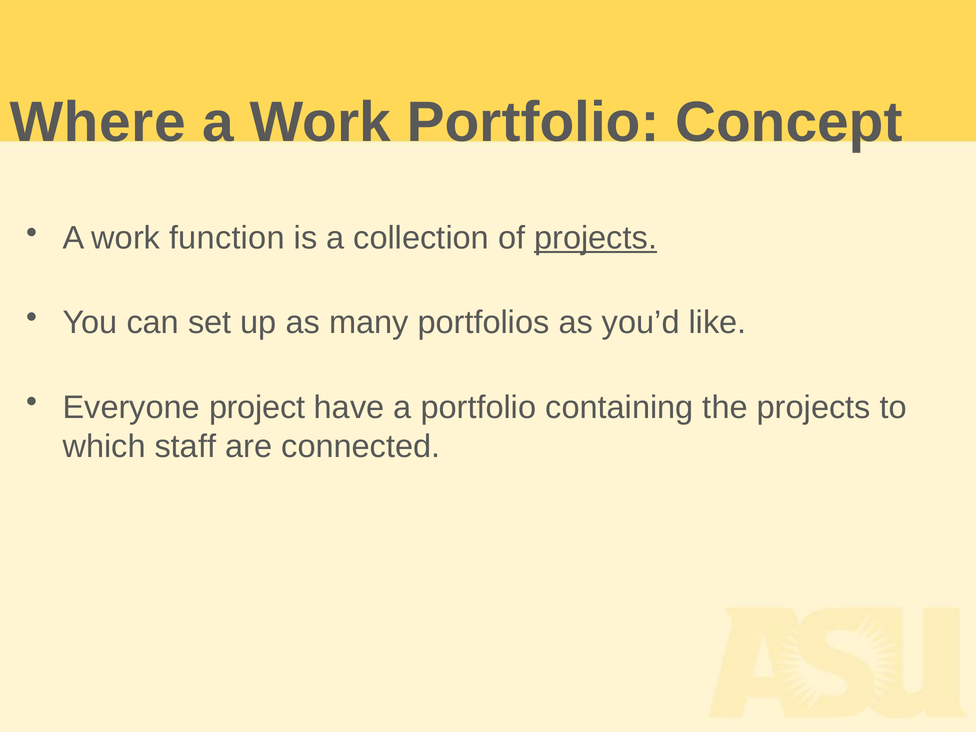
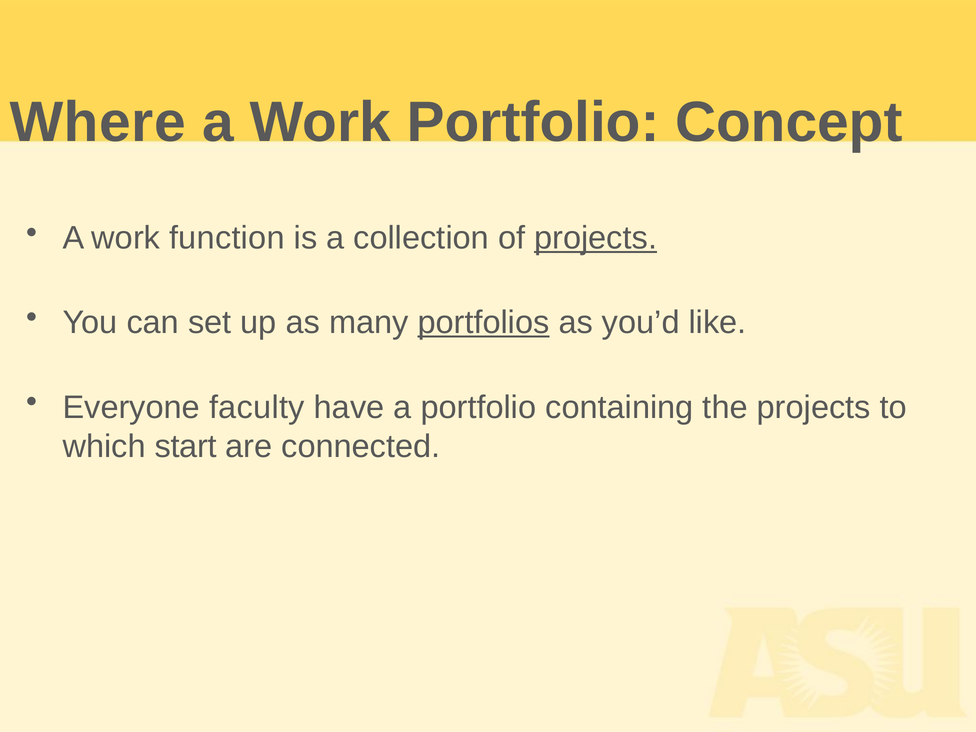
portfolios underline: none -> present (484, 323)
project: project -> faculty (257, 407)
staff: staff -> start (186, 446)
